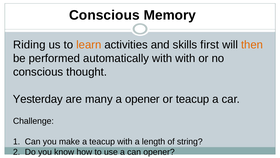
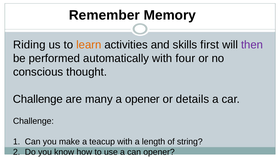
Conscious: Conscious -> Remember (104, 15)
then colour: orange -> purple (252, 45)
with with: with -> four (185, 58)
Yesterday: Yesterday -> Challenge (38, 99)
or teacup: teacup -> details (193, 99)
